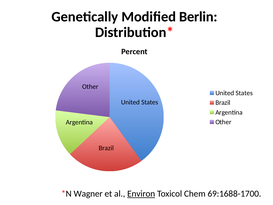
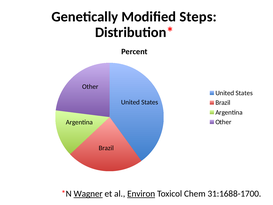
Berlin: Berlin -> Steps (198, 17)
Wagner underline: none -> present (88, 193)
69:1688-1700: 69:1688-1700 -> 31:1688-1700 (234, 193)
